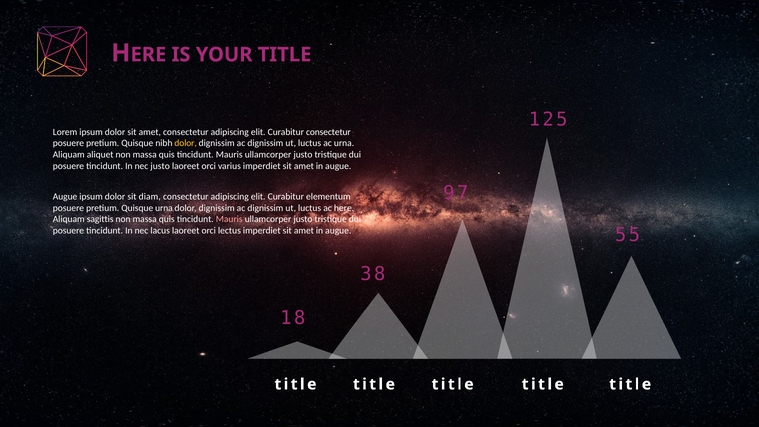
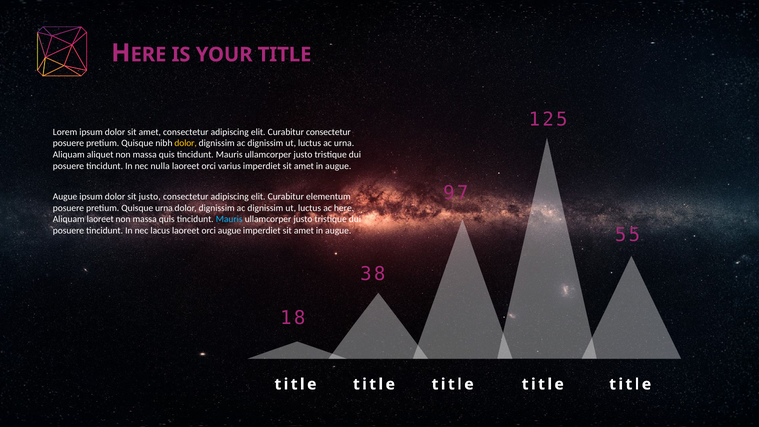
nec justo: justo -> nulla (160, 166)
sit diam: diam -> justo (150, 196)
Aliquam sagittis: sagittis -> laoreet (100, 219)
Mauris colour: pink -> light blue (229, 219)
orci lectus: lectus -> augue (230, 231)
